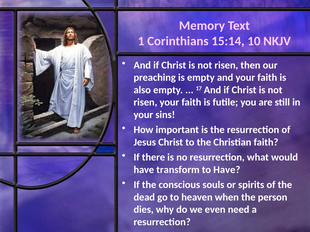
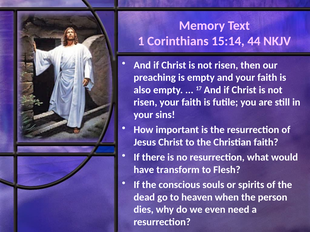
10: 10 -> 44 (254, 41)
to Have: Have -> Flesh (227, 170)
